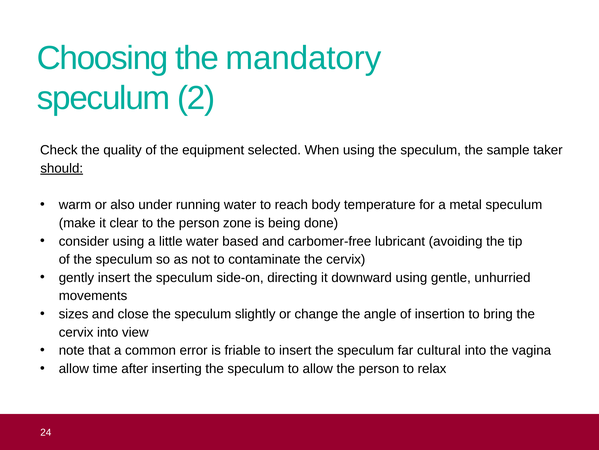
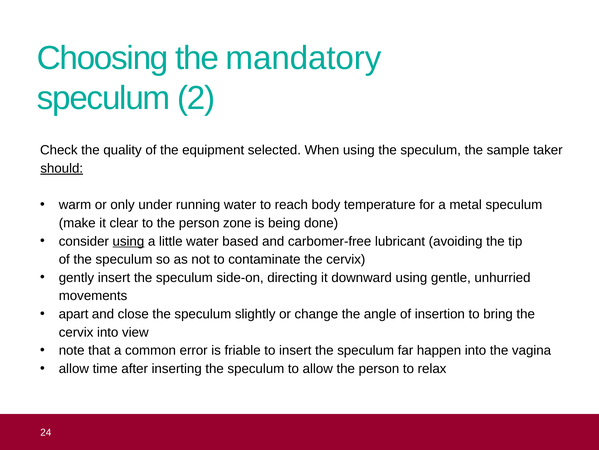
also: also -> only (123, 205)
using underline: none -> present (128, 241)
sizes: sizes -> apart (74, 314)
cultural: cultural -> happen (439, 350)
